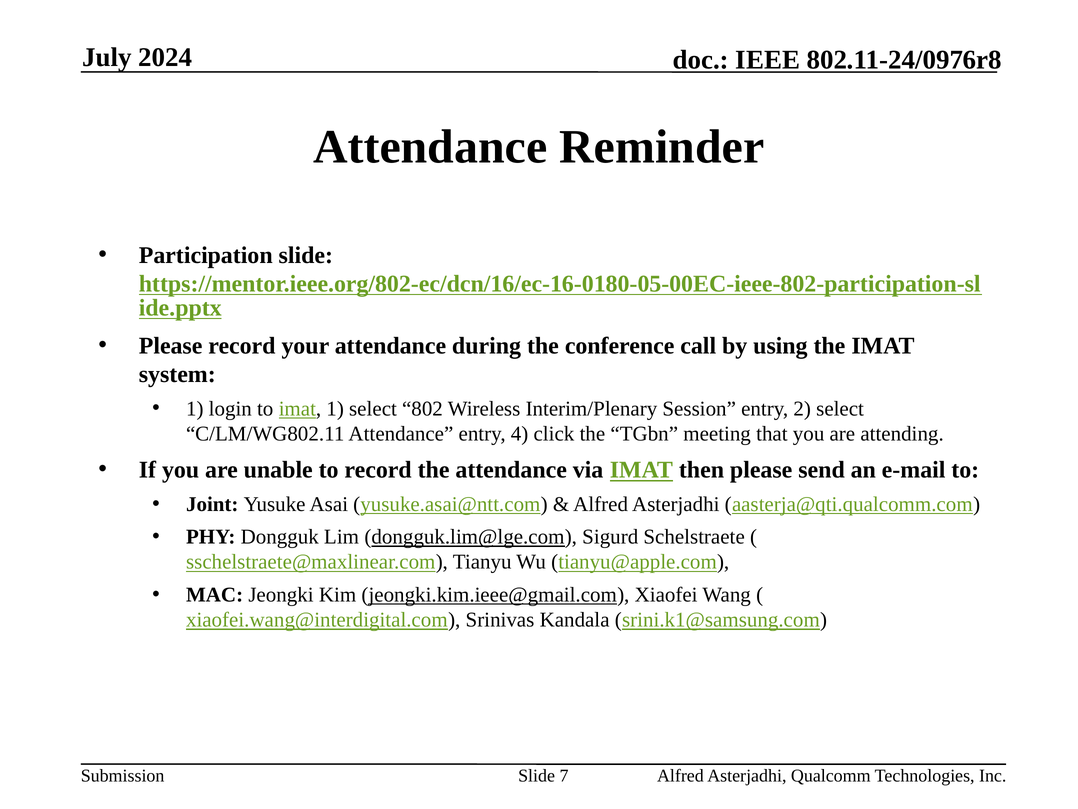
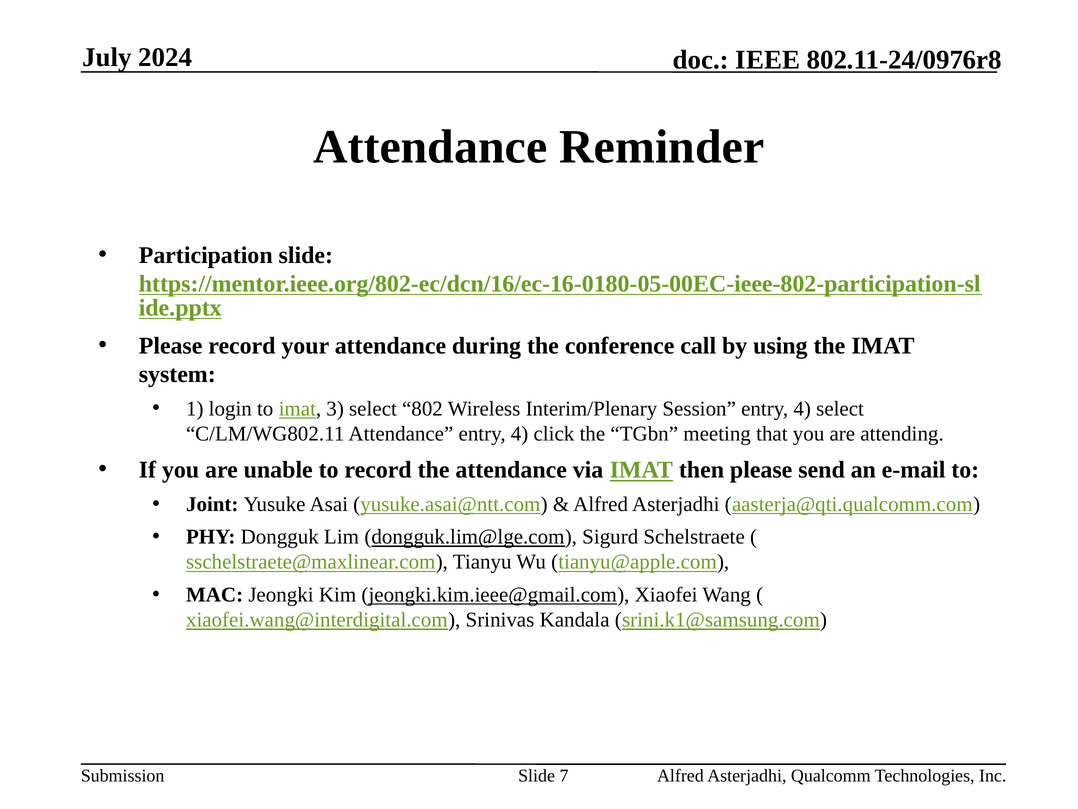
imat 1: 1 -> 3 (335, 408)
Session entry 2: 2 -> 4 (802, 408)
